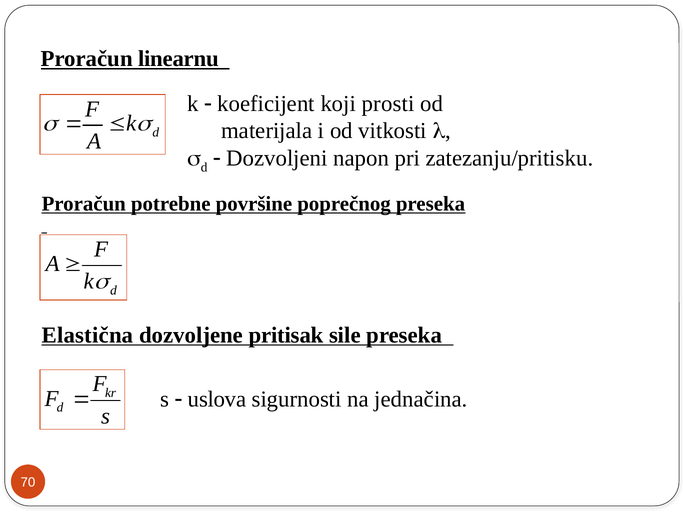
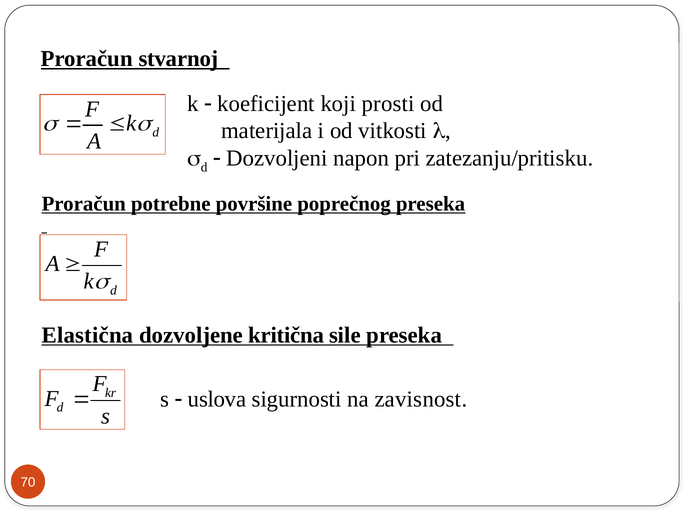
linearnu: linearnu -> stvarnoj (178, 59)
pritisak: pritisak -> kritična (286, 335)
jednačina: jednačina -> zavisnost (421, 399)
